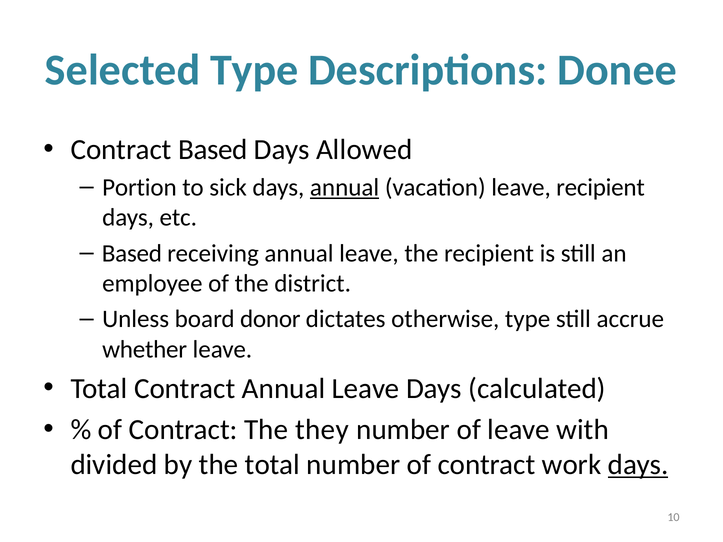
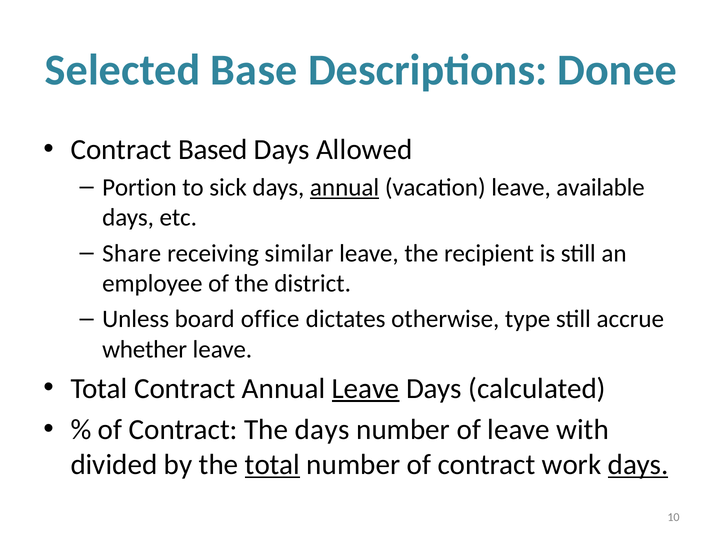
Selected Type: Type -> Base (254, 70)
leave recipient: recipient -> available (601, 188)
Based: Based -> Share (132, 253)
receiving annual: annual -> similar (299, 253)
donor: donor -> office (270, 319)
Leave underline: none -> present (366, 389)
The they: they -> days (322, 430)
total underline: none -> present (272, 465)
